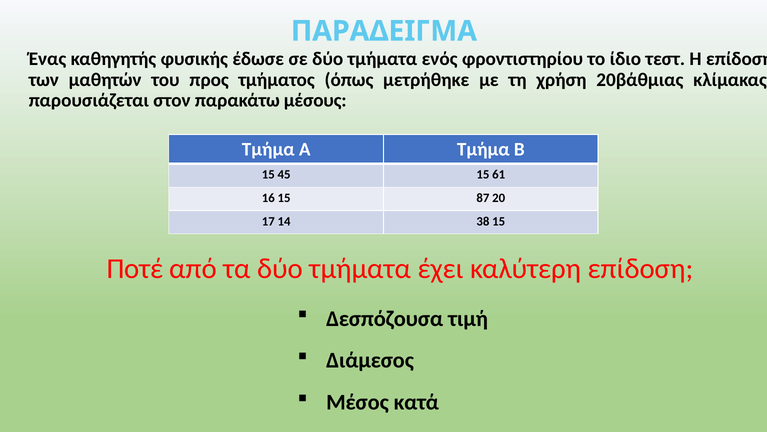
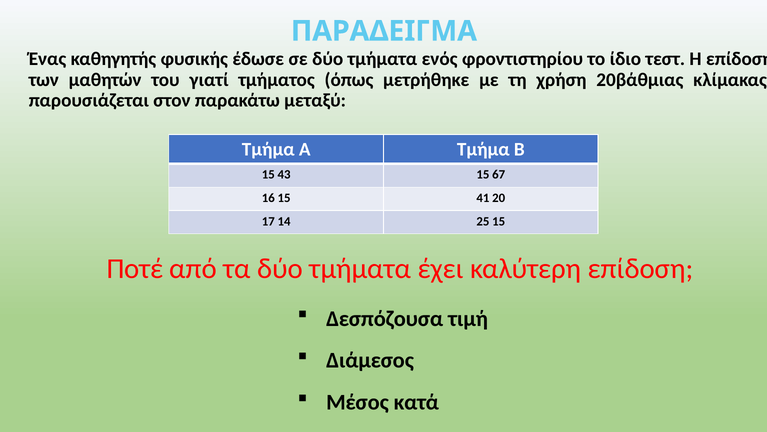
προς: προς -> γιατί (209, 80)
μέσους: μέσους -> μεταξύ (315, 100)
45: 45 -> 43 (284, 174)
61: 61 -> 67 (499, 174)
87: 87 -> 41 (483, 198)
38: 38 -> 25 (483, 221)
